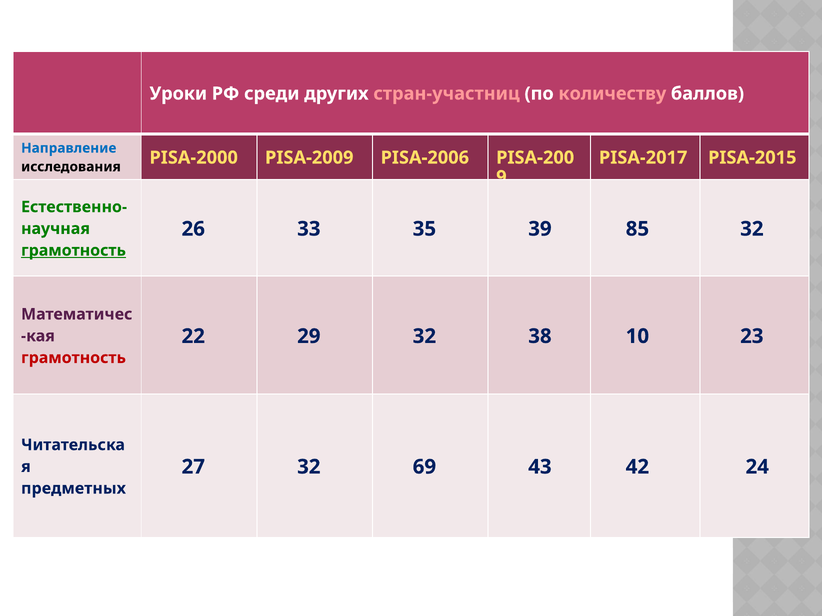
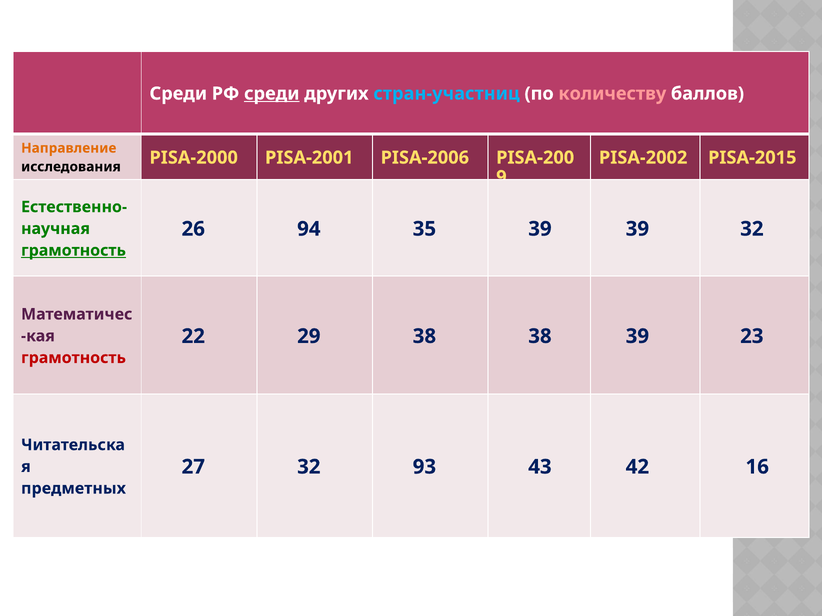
Уроки: Уроки -> Среди (178, 94)
среди underline: none -> present (272, 94)
стран-участниц colour: pink -> light blue (447, 94)
Направление colour: blue -> orange (69, 148)
PISA-2017: PISA-2017 -> PISA-2002 (643, 158)
PISA-2009: PISA-2009 -> PISA-2001 (309, 158)
33: 33 -> 94 (309, 229)
39 85: 85 -> 39 (637, 229)
29 32: 32 -> 38 (424, 336)
38 10: 10 -> 39 (637, 336)
69: 69 -> 93 (424, 467)
24: 24 -> 16 (757, 467)
